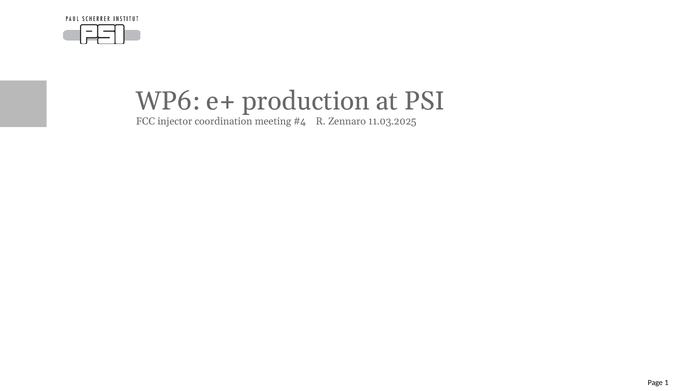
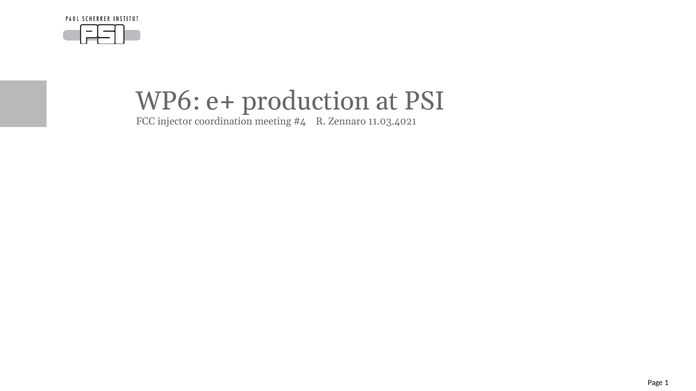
11.03.2025: 11.03.2025 -> 11.03.4021 (392, 122)
